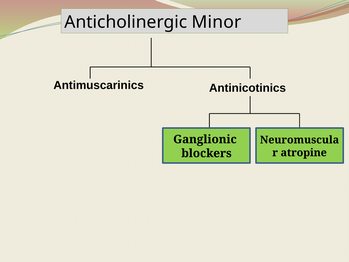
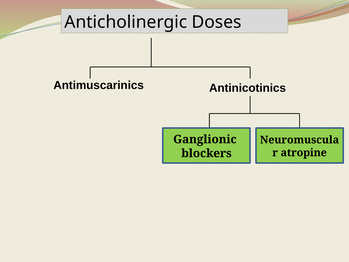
Minor: Minor -> Doses (217, 22)
